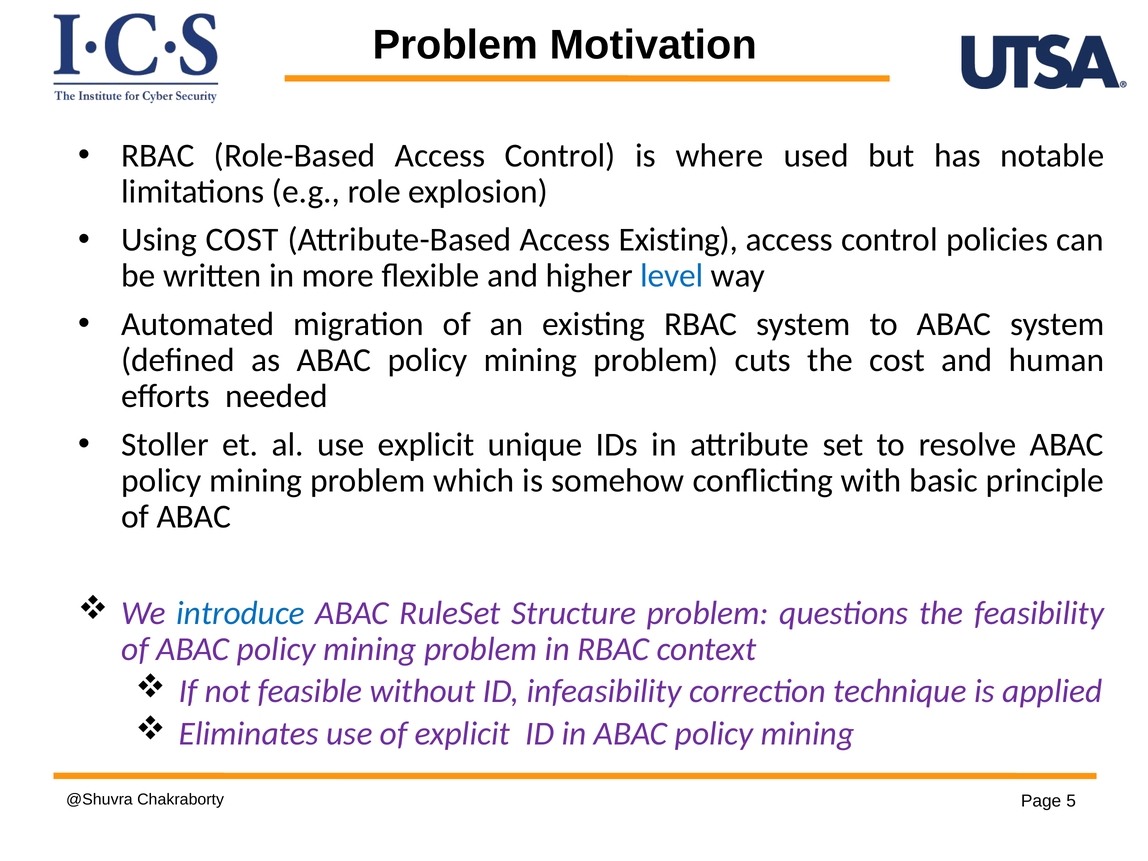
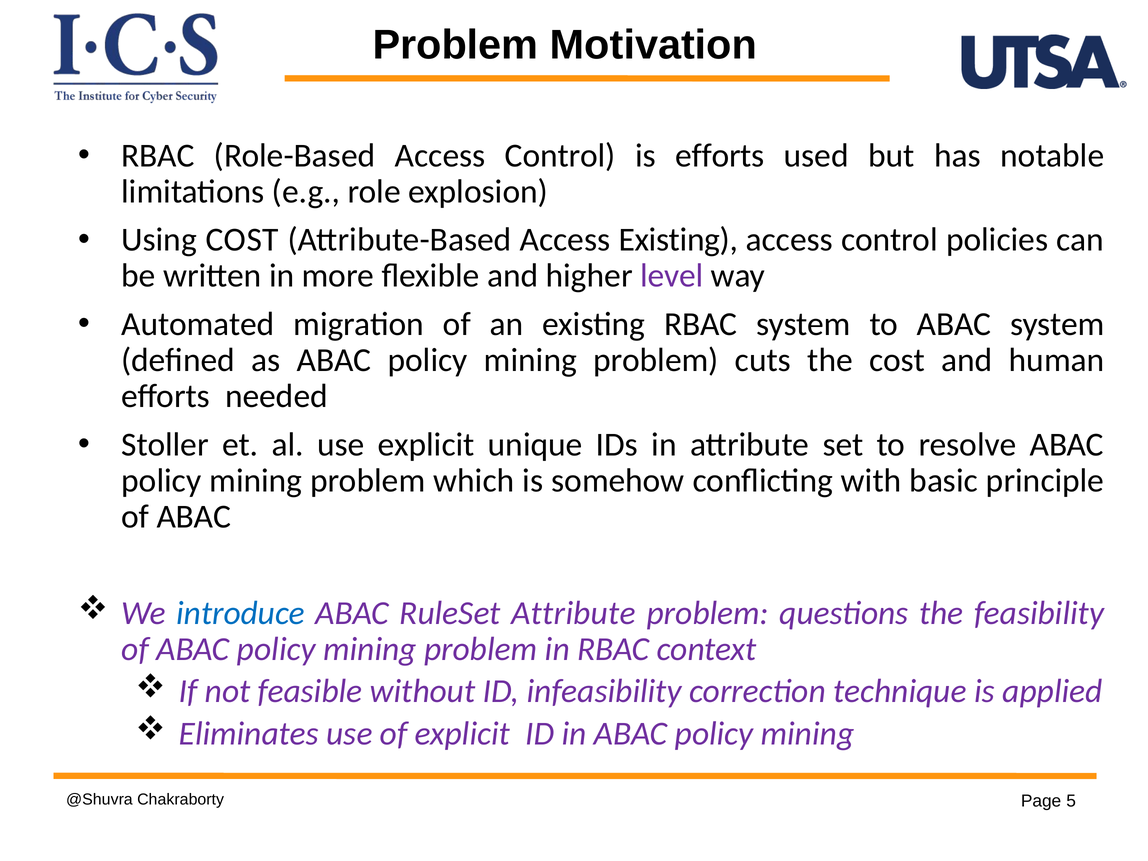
is where: where -> efforts (720, 155)
level colour: blue -> purple (672, 276)
RuleSet Structure: Structure -> Attribute (574, 613)
